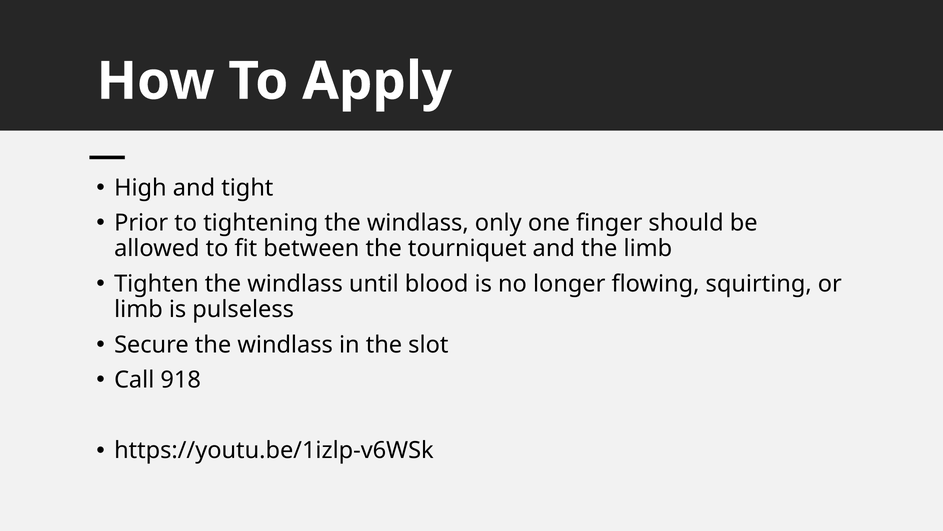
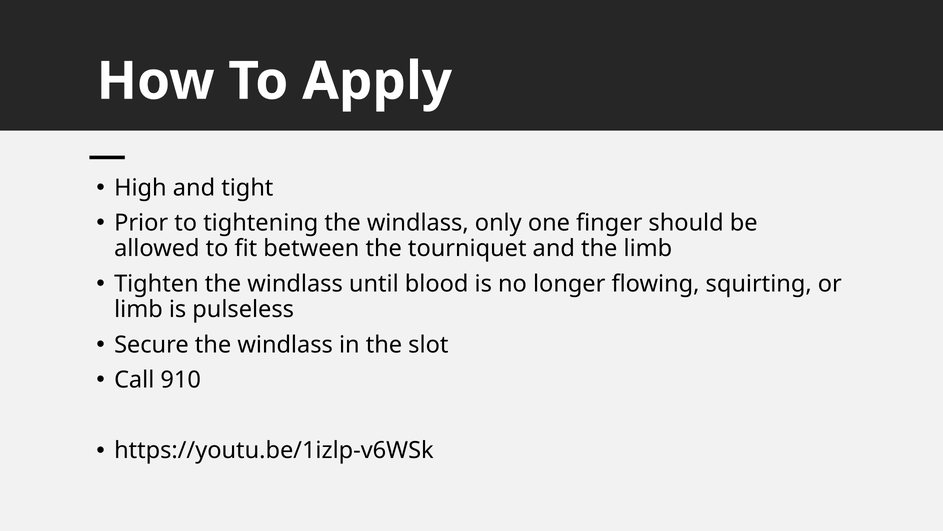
918: 918 -> 910 (181, 380)
